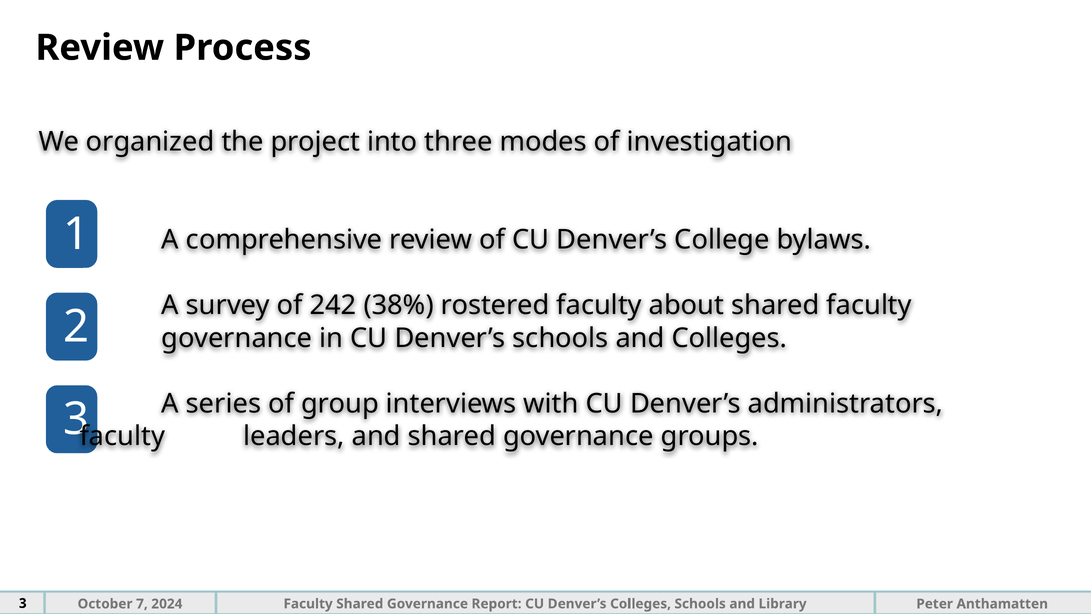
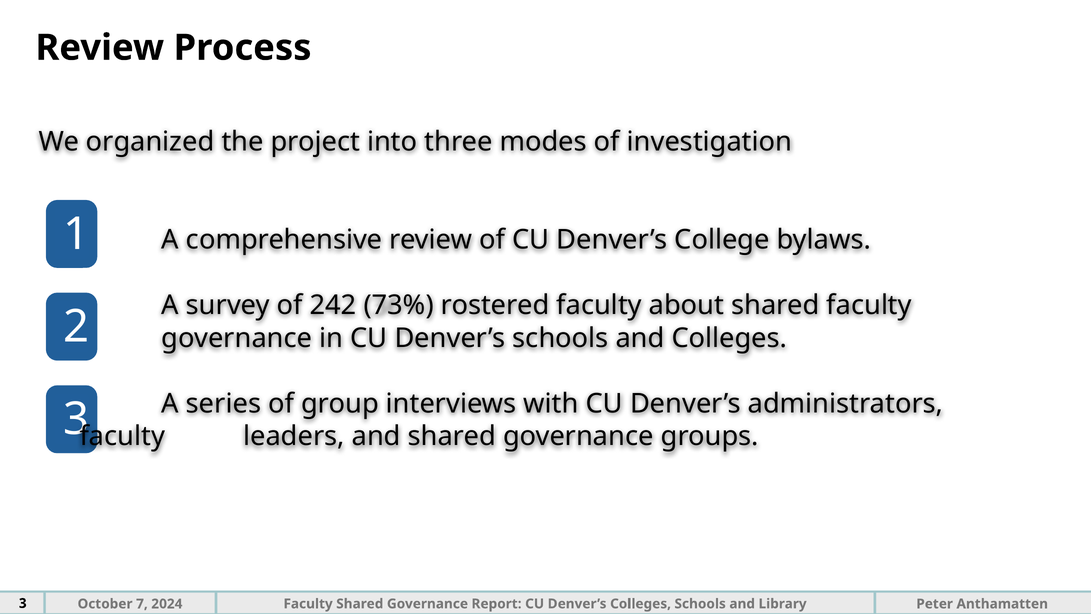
38%: 38% -> 73% (399, 305)
